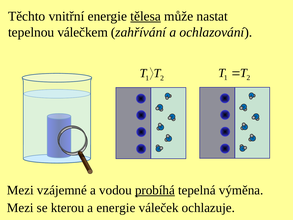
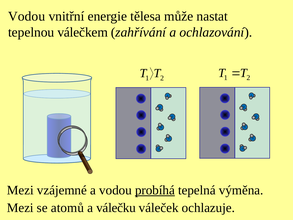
Těchto: Těchto -> Vodou (27, 16)
tělesa underline: present -> none (146, 16)
kterou: kterou -> atomů (67, 208)
a energie: energie -> válečku (116, 208)
